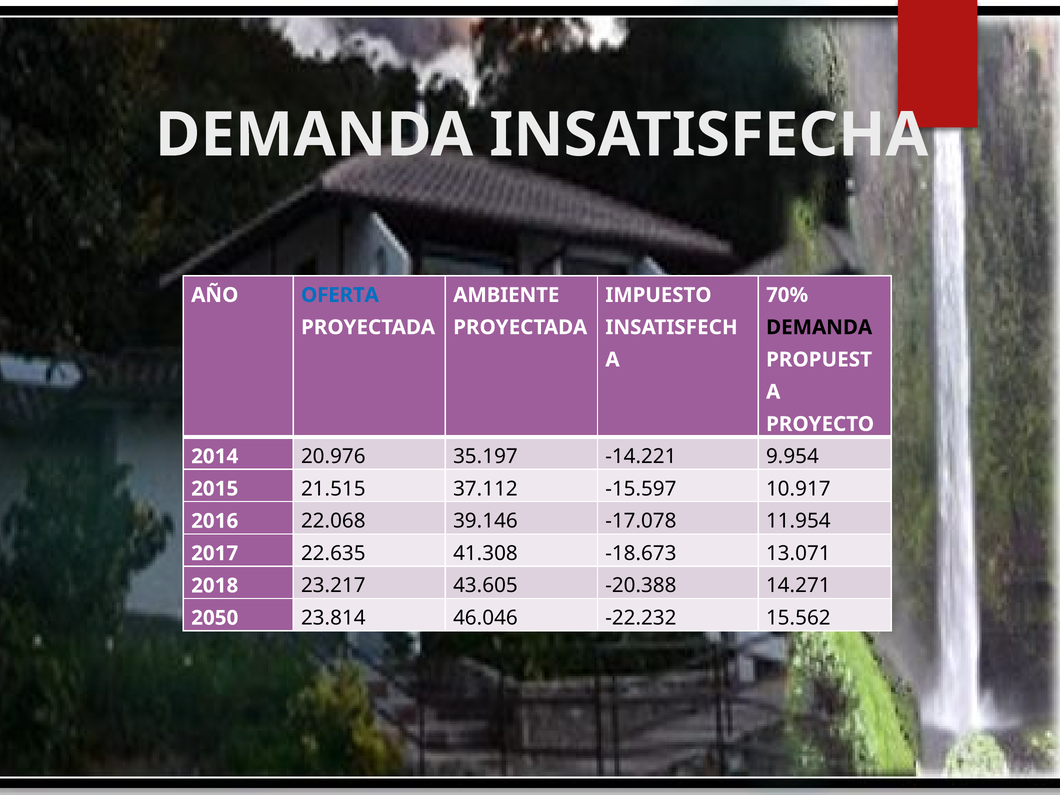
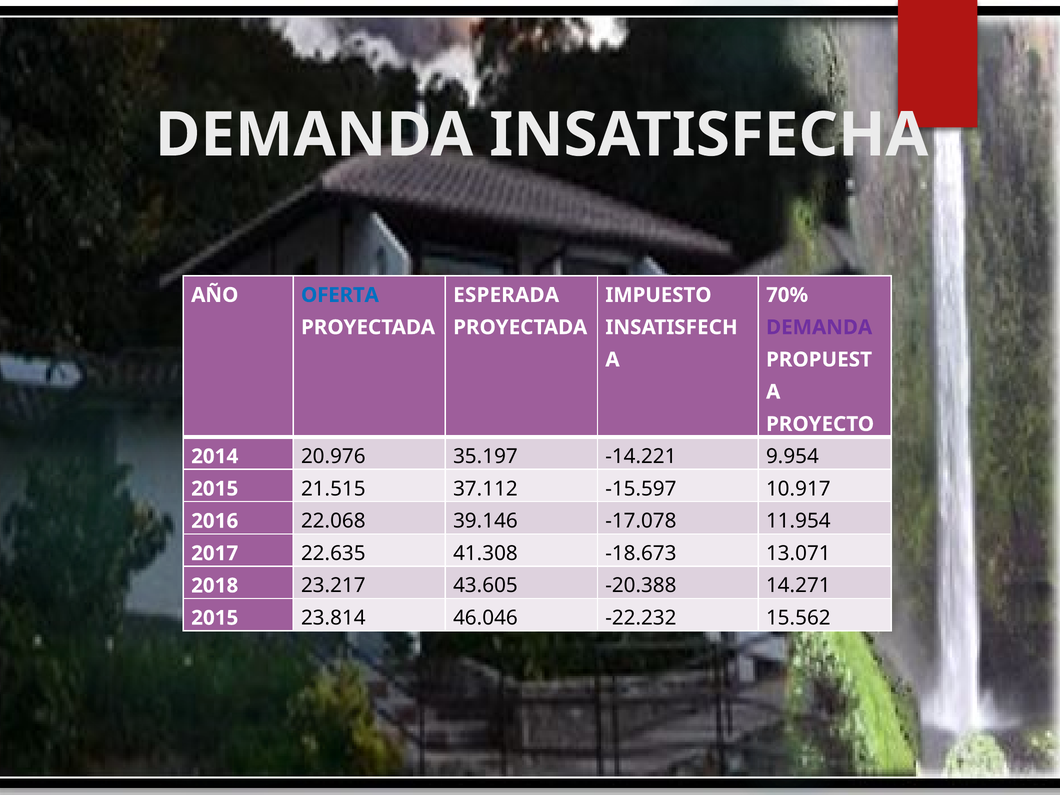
AMBIENTE: AMBIENTE -> ESPERADA (506, 295)
DEMANDA colour: black -> purple (819, 327)
2050: 2050 -> 2015 (215, 618)
